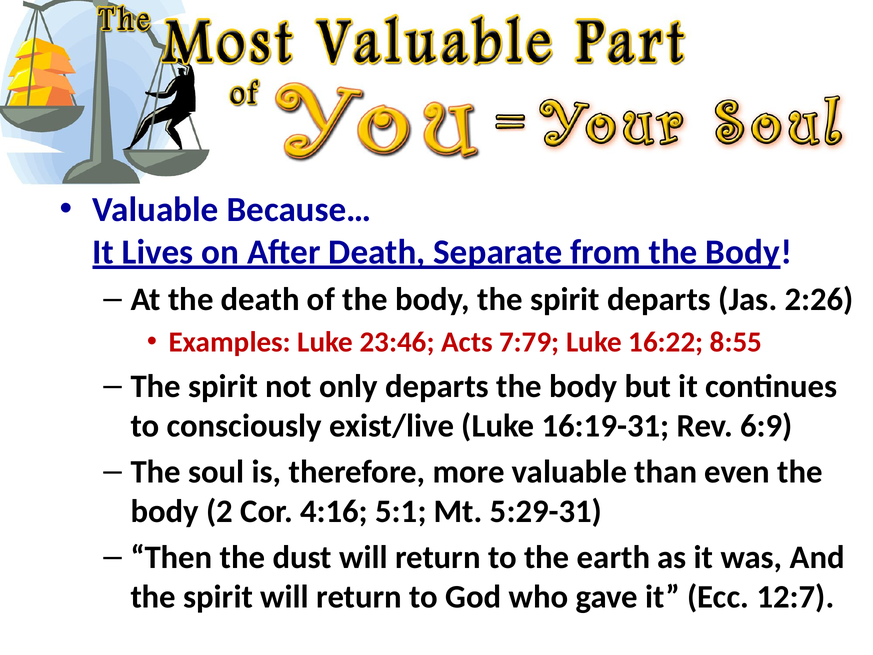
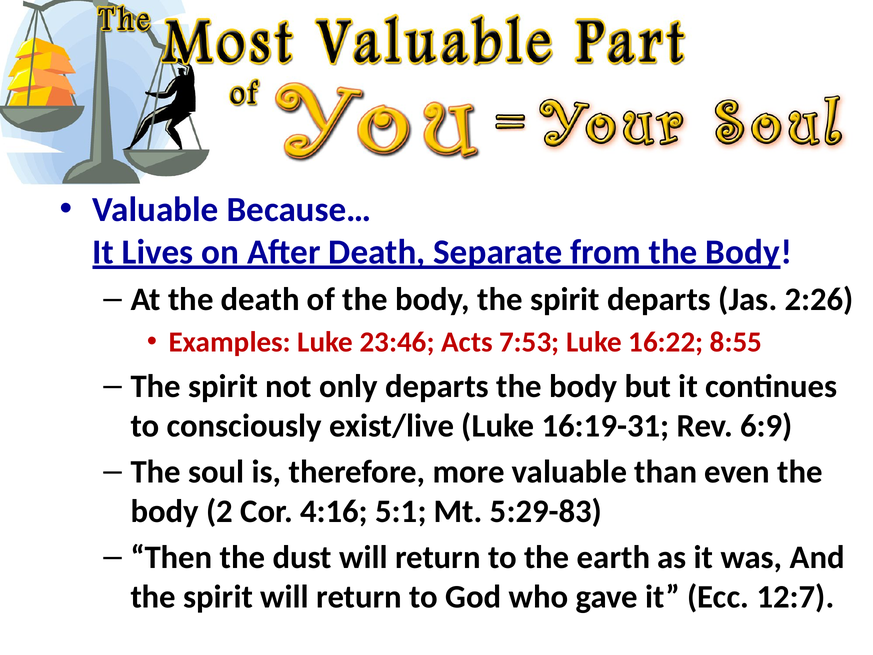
7:79: 7:79 -> 7:53 (529, 342)
5:29-31: 5:29-31 -> 5:29-83 (546, 511)
